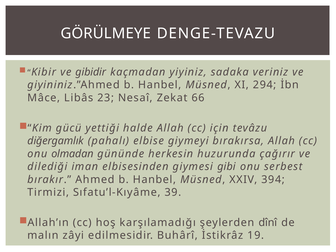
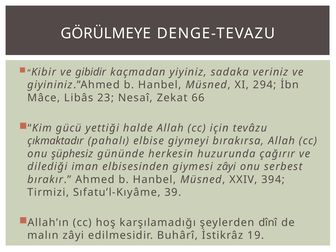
diğergamlık: diğergamlık -> çıkmaktadır (56, 141)
olmadan: olmadan -> şüphesiz (72, 154)
giymesi gibi: gibi -> zâyi (227, 167)
